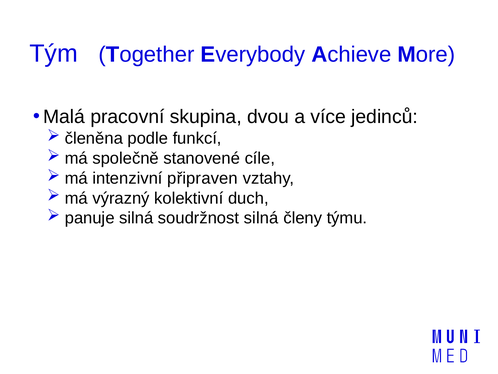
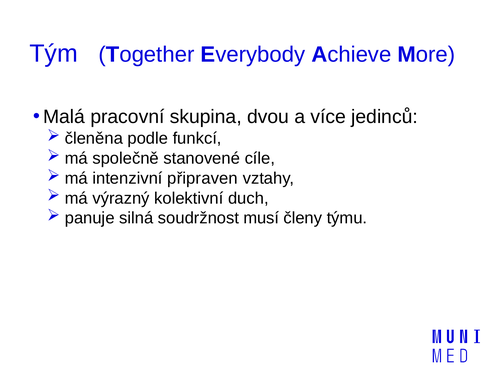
soudržnost silná: silná -> musí (261, 218)
